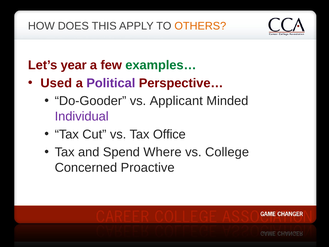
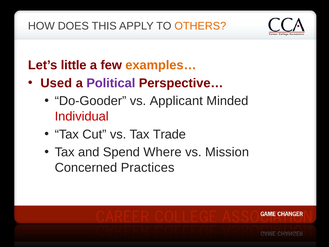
year: year -> little (74, 65)
examples… colour: green -> orange (161, 65)
Individual colour: purple -> red (82, 116)
Office: Office -> Trade (169, 134)
College: College -> Mission (227, 152)
Proactive: Proactive -> Practices (148, 167)
